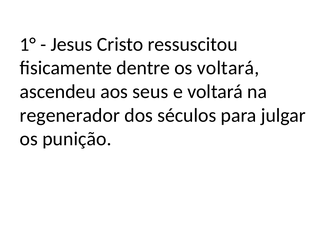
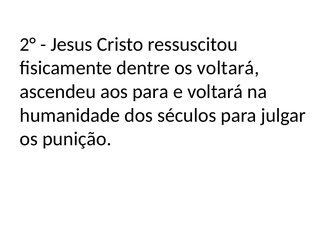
1°: 1° -> 2° (28, 45)
aos seus: seus -> para (150, 92)
regenerador: regenerador -> humanidade (70, 115)
